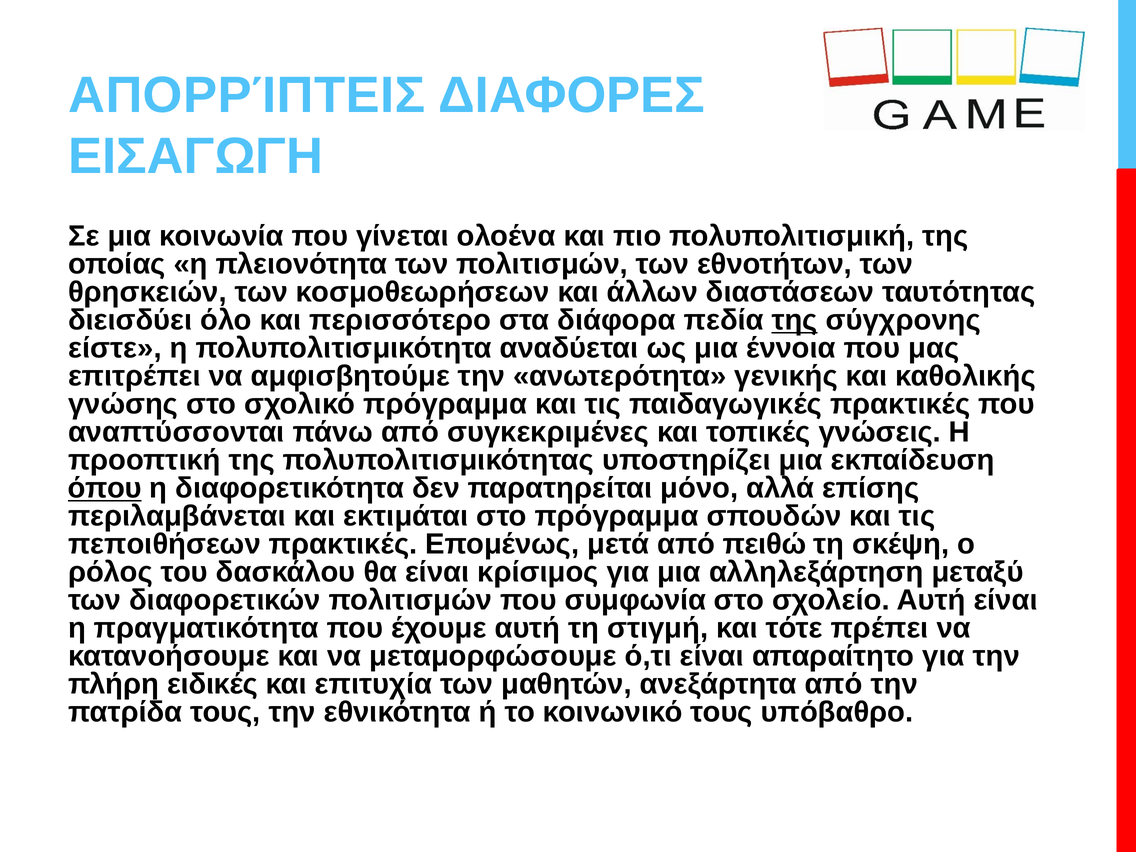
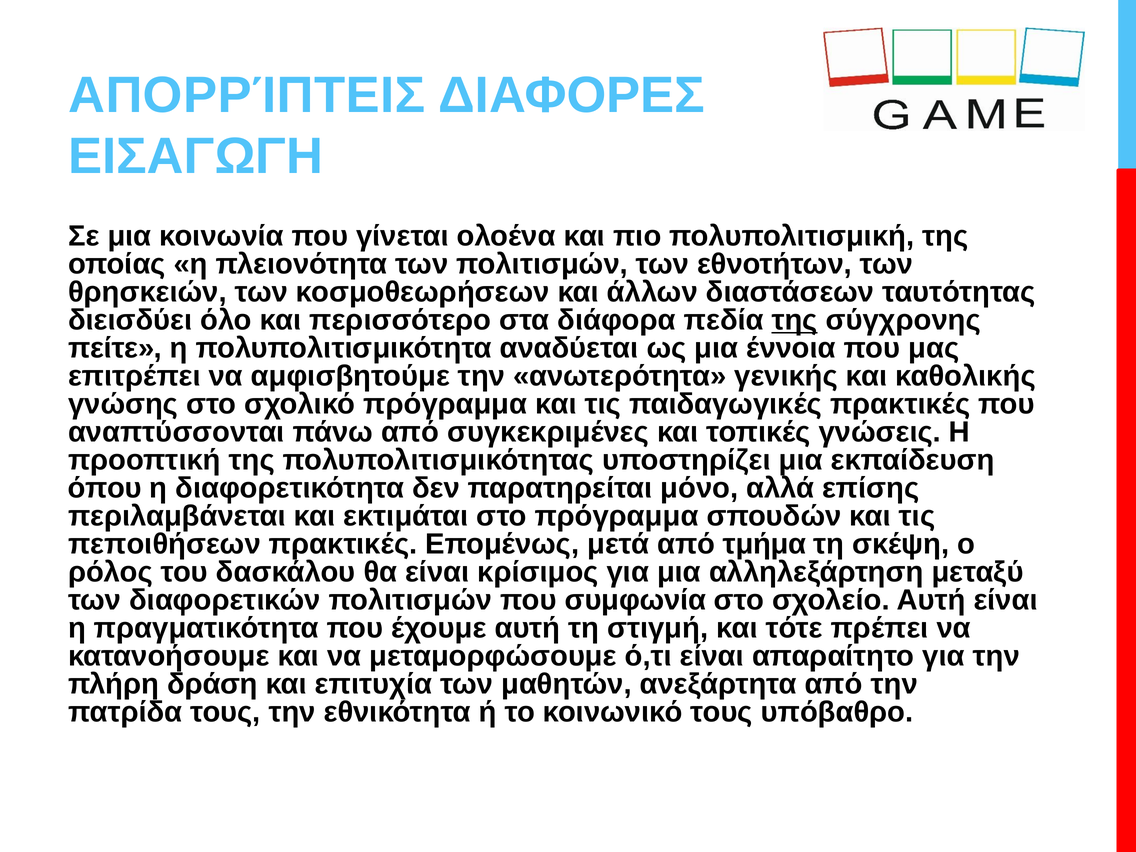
είστε: είστε -> πείτε (115, 348)
όπου underline: present -> none (105, 488)
πειθώ: πειθώ -> τμήμα (764, 544)
ειδικές: ειδικές -> δράση (213, 684)
